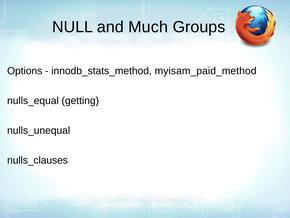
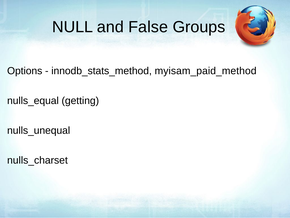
Much: Much -> False (148, 27)
nulls_clauses: nulls_clauses -> nulls_charset (37, 160)
